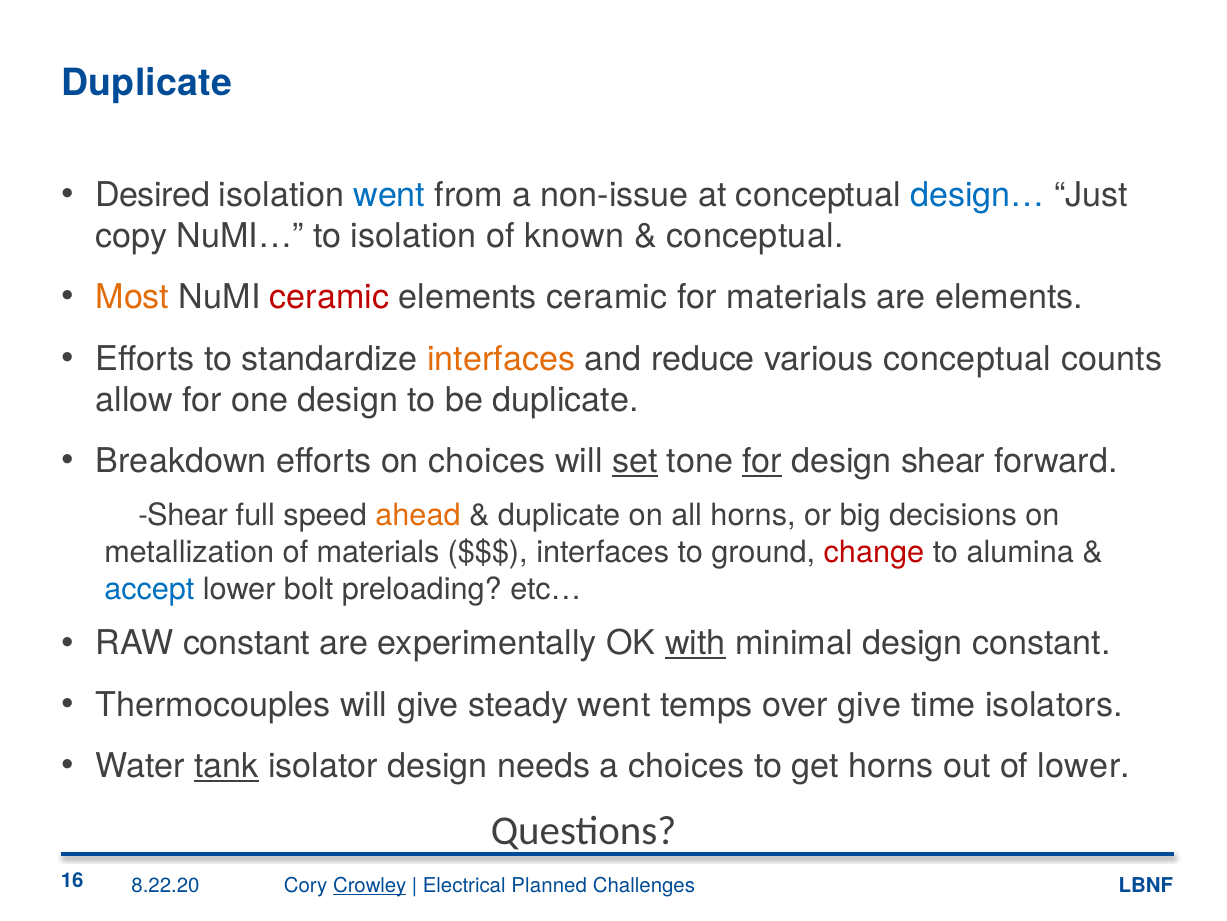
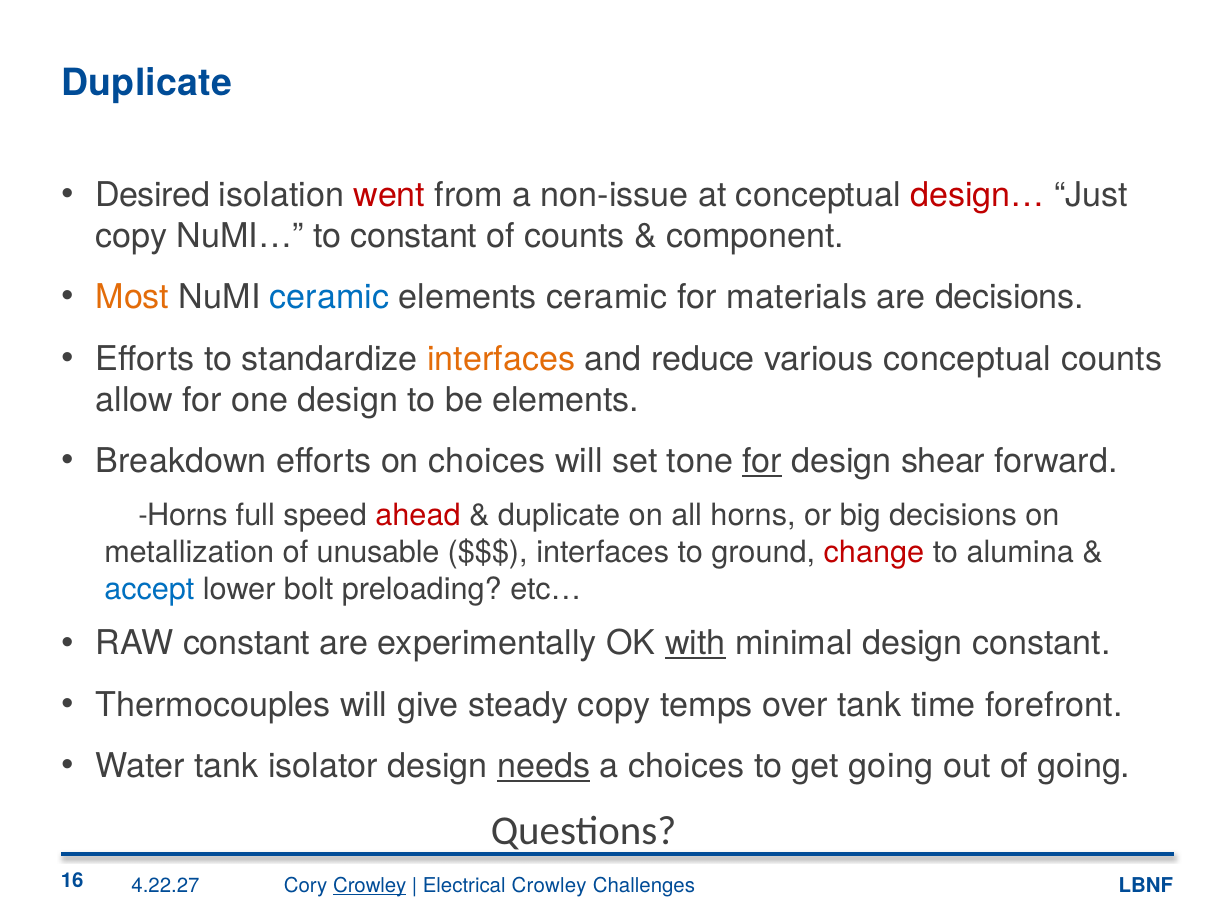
went colour: blue -> red (389, 195)
design… colour: blue -> red (978, 195)
to isolation: isolation -> constant (414, 236)
of known: known -> counts (575, 236)
conceptual: conceptual -> component (755, 236)
ceramic colour: red -> blue (330, 297)
are elements: elements -> decisions (1009, 297)
be duplicate: duplicate -> elements (566, 400)
set underline: present -> none (635, 461)
Shear: Shear -> Horns (188, 515)
ahead colour: orange -> red (418, 515)
of materials: materials -> unusable (378, 552)
steady went: went -> copy (614, 705)
over give: give -> tank (869, 705)
isolators: isolators -> forefront (1054, 705)
tank underline: present -> none (226, 766)
needs underline: none -> present (544, 766)
get horns: horns -> going (891, 766)
of lower: lower -> going (1084, 766)
8.22.20: 8.22.20 -> 4.22.27 (165, 885)
Electrical Planned: Planned -> Crowley (549, 885)
